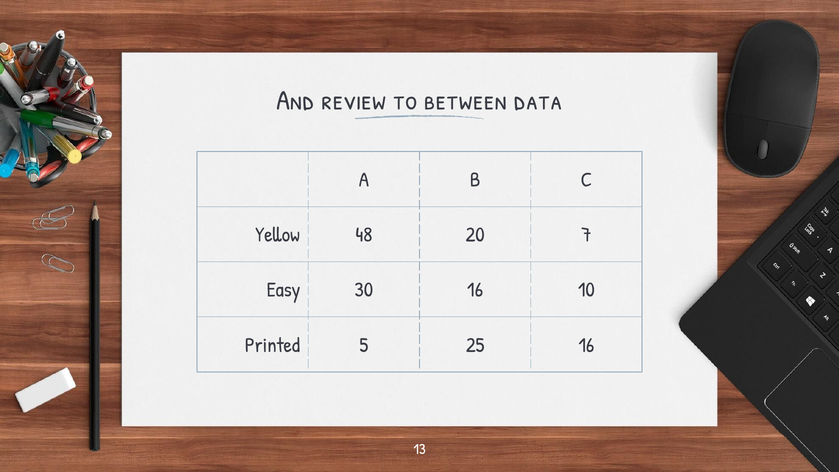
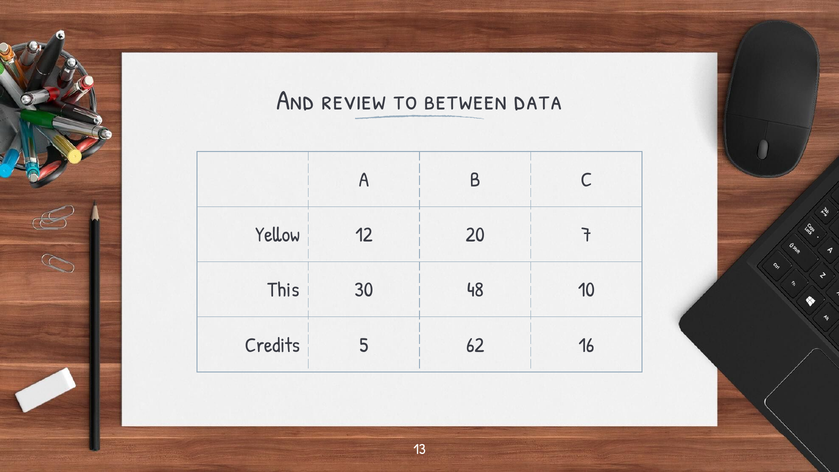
48: 48 -> 12 (364, 235)
Easy: Easy -> This (283, 290)
30 16: 16 -> 48 (475, 290)
Printed: Printed -> Credits (272, 345)
25: 25 -> 62 (475, 345)
